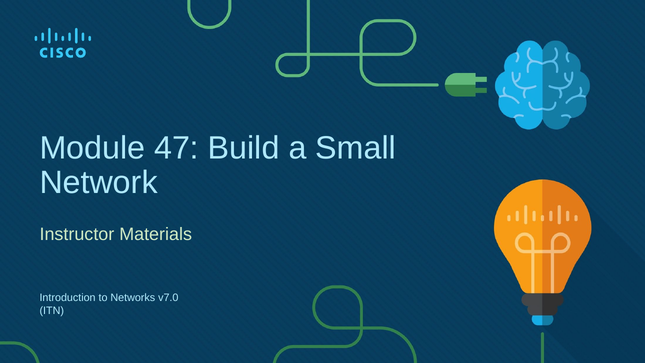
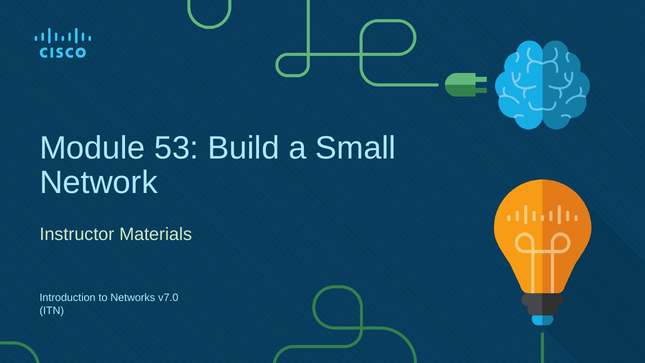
47: 47 -> 53 (177, 148)
